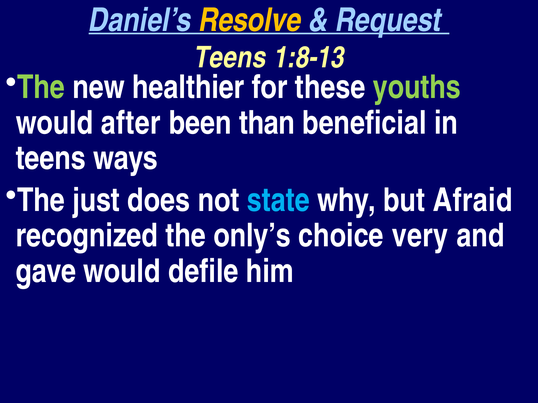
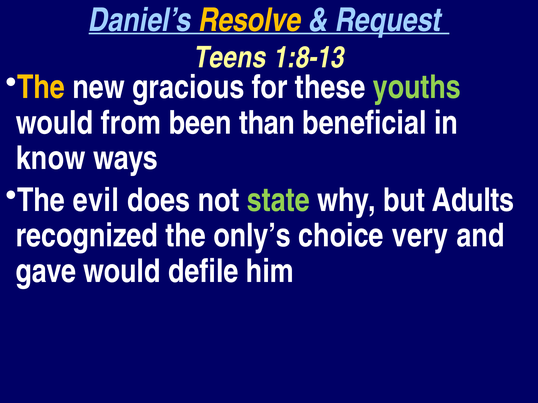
The colour: light green -> yellow (41, 87)
healthier: healthier -> gracious (188, 87)
after: after -> from (131, 123)
teens: teens -> know (51, 158)
just: just -> evil (96, 201)
state colour: light blue -> light green (278, 201)
Afraid: Afraid -> Adults (473, 201)
